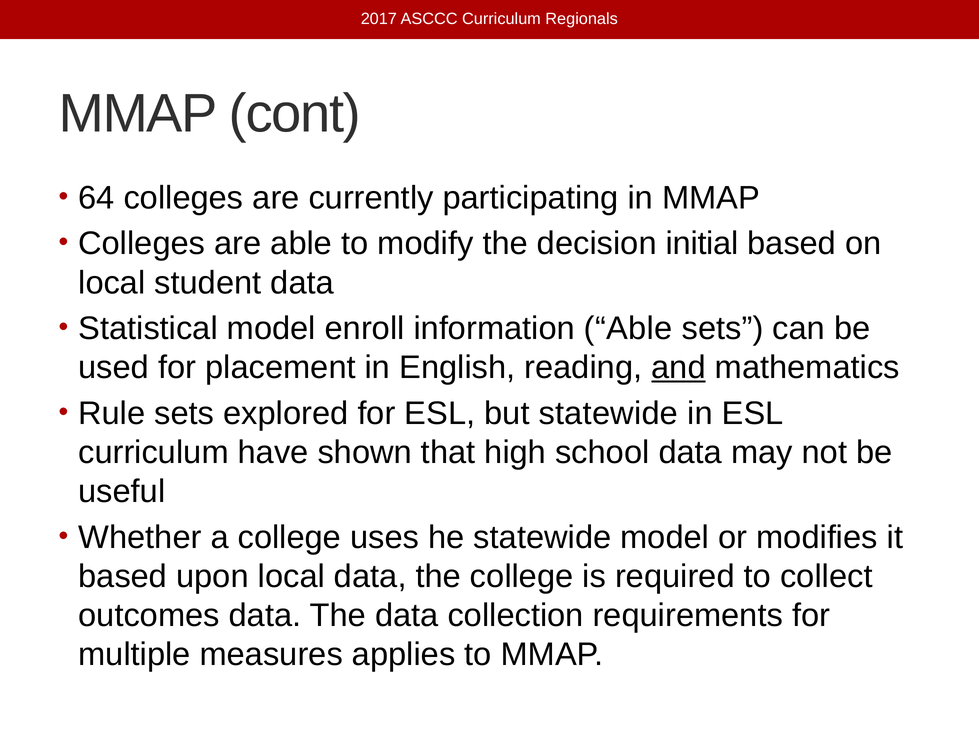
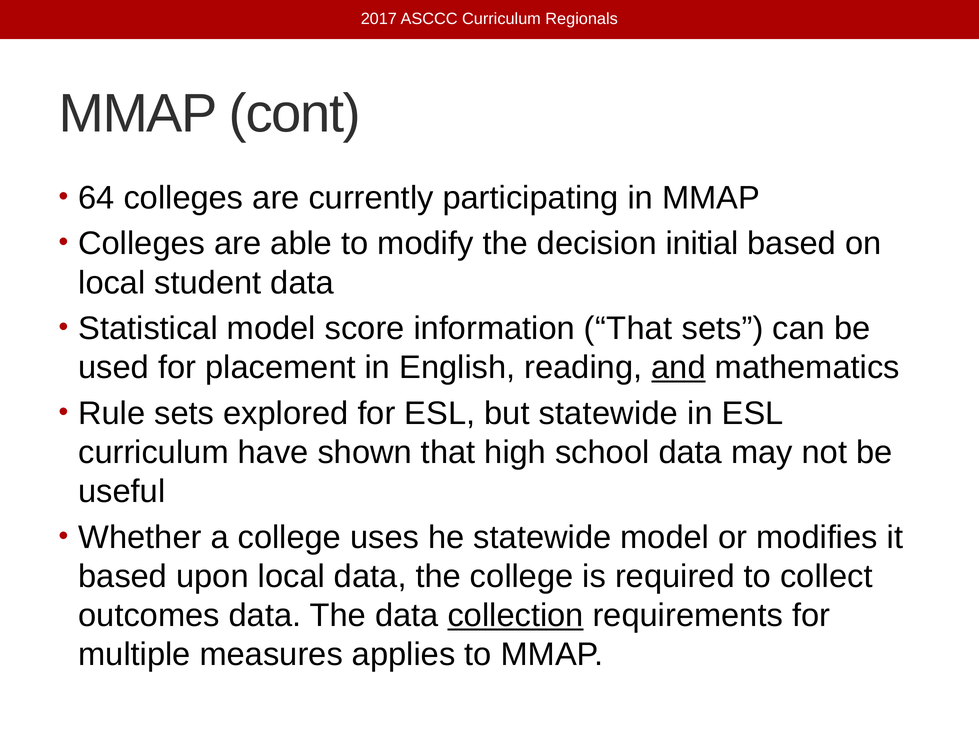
enroll: enroll -> score (365, 329)
information Able: Able -> That (628, 329)
collection underline: none -> present (516, 616)
